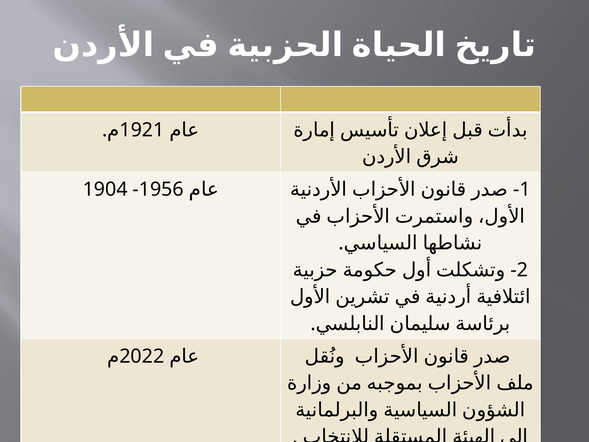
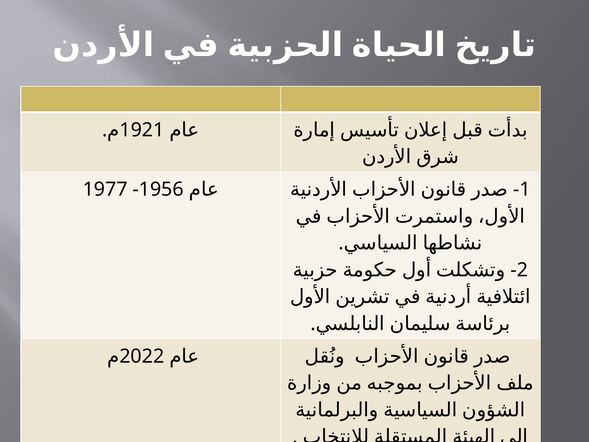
1904: 1904 -> 1977 (105, 189)
